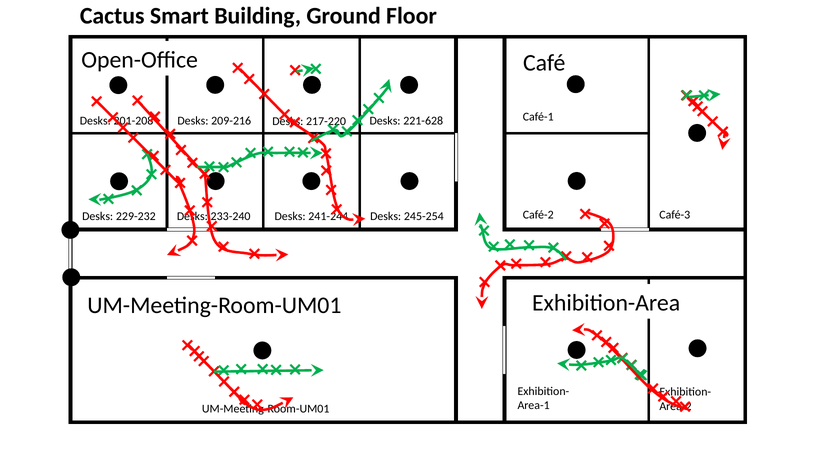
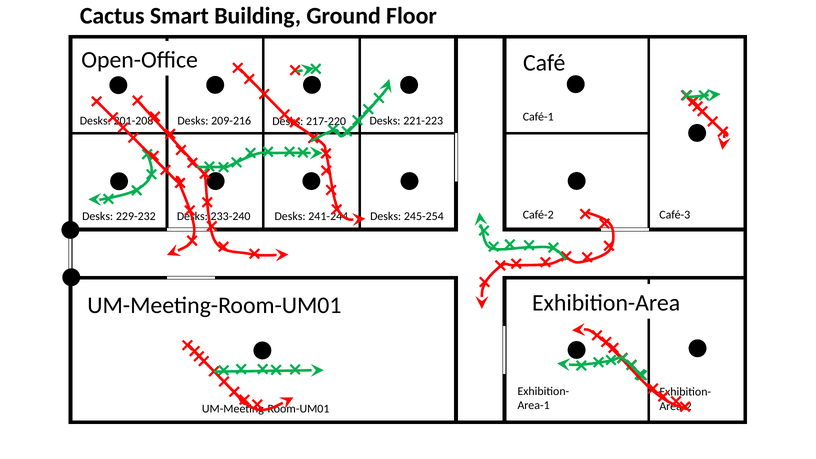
221-628: 221-628 -> 221-223 (423, 121)
